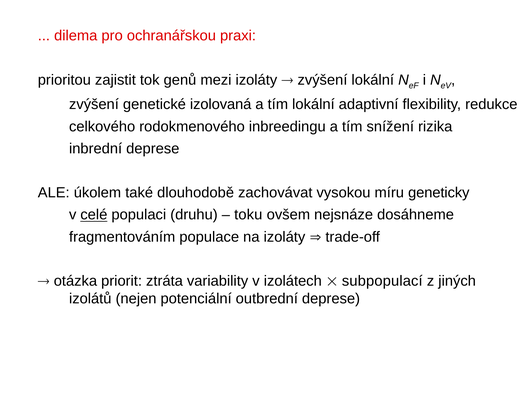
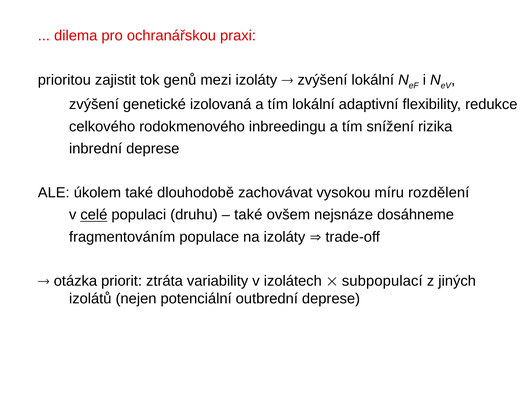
geneticky: geneticky -> rozdělení (439, 193)
toku: toku -> také (248, 215)
